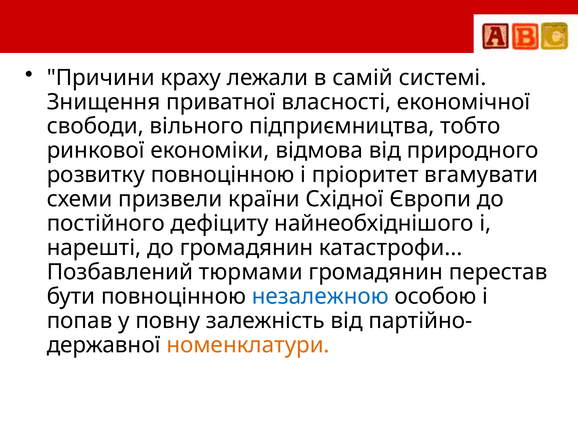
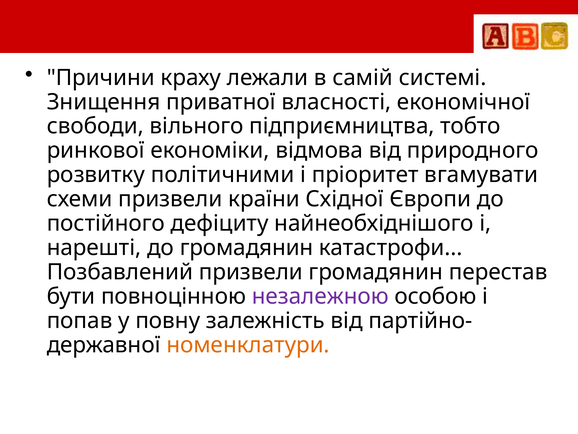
розвитку повноцінною: повноцінною -> політичними (223, 175)
Позбавлений тюрмами: тюрмами -> призвели (251, 272)
незалежною colour: blue -> purple (320, 296)
